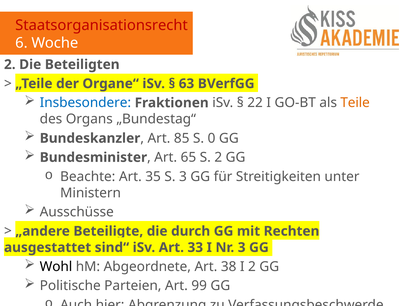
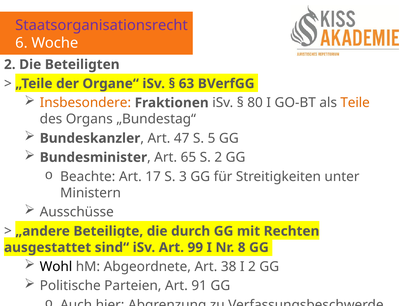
Staatsorganisationsrecht colour: red -> purple (102, 25)
Insbesondere colour: blue -> orange (85, 103)
22: 22 -> 80 (255, 103)
85: 85 -> 47 (182, 138)
0: 0 -> 5 (212, 138)
35: 35 -> 17 (153, 177)
33: 33 -> 99 (195, 247)
Nr 3: 3 -> 8 (242, 247)
99: 99 -> 91 (199, 286)
